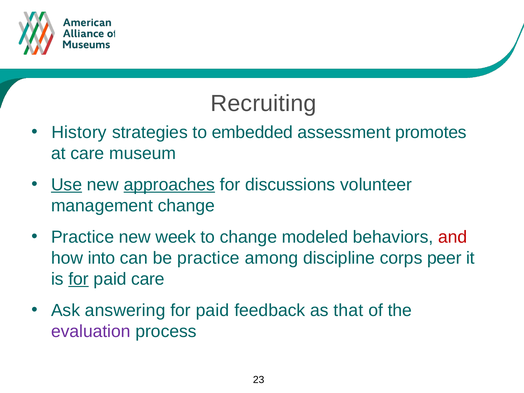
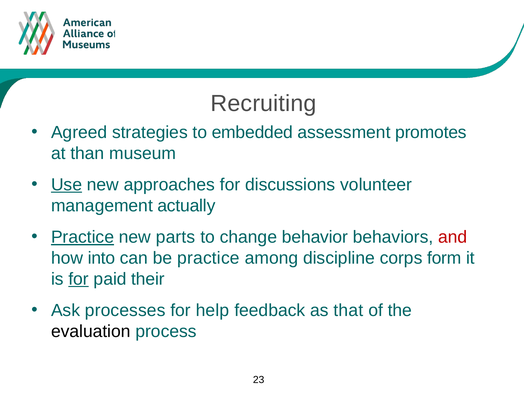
History: History -> Agreed (79, 132)
at care: care -> than (87, 153)
approaches underline: present -> none (169, 185)
management change: change -> actually (186, 206)
Practice underline: none -> present (83, 237)
week: week -> parts (176, 237)
modeled: modeled -> behavior (315, 237)
peer: peer -> form (444, 258)
paid care: care -> their (148, 279)
answering: answering -> processes (125, 311)
paid: paid -> help (212, 311)
evaluation colour: purple -> black (91, 331)
